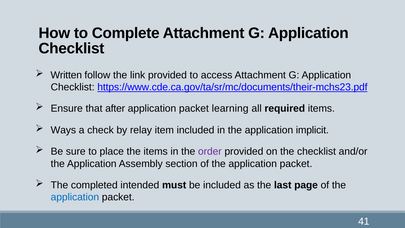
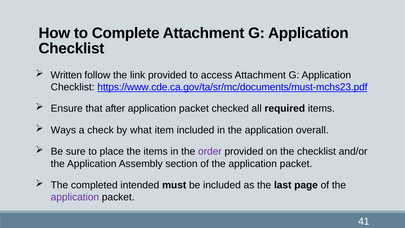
https://www.cde.ca.gov/ta/sr/mc/documents/their-mchs23.pdf: https://www.cde.ca.gov/ta/sr/mc/documents/their-mchs23.pdf -> https://www.cde.ca.gov/ta/sr/mc/documents/must-mchs23.pdf (232, 87)
learning: learning -> checked (230, 109)
relay: relay -> what (141, 130)
implicit: implicit -> overall (312, 130)
application colour: blue -> purple (75, 197)
